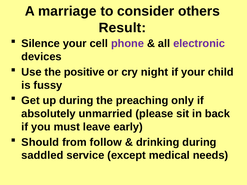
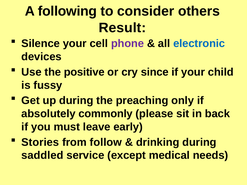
marriage: marriage -> following (67, 11)
electronic colour: purple -> blue (199, 44)
night: night -> since (155, 72)
unmarried: unmarried -> commonly (106, 114)
Should: Should -> Stories (40, 142)
